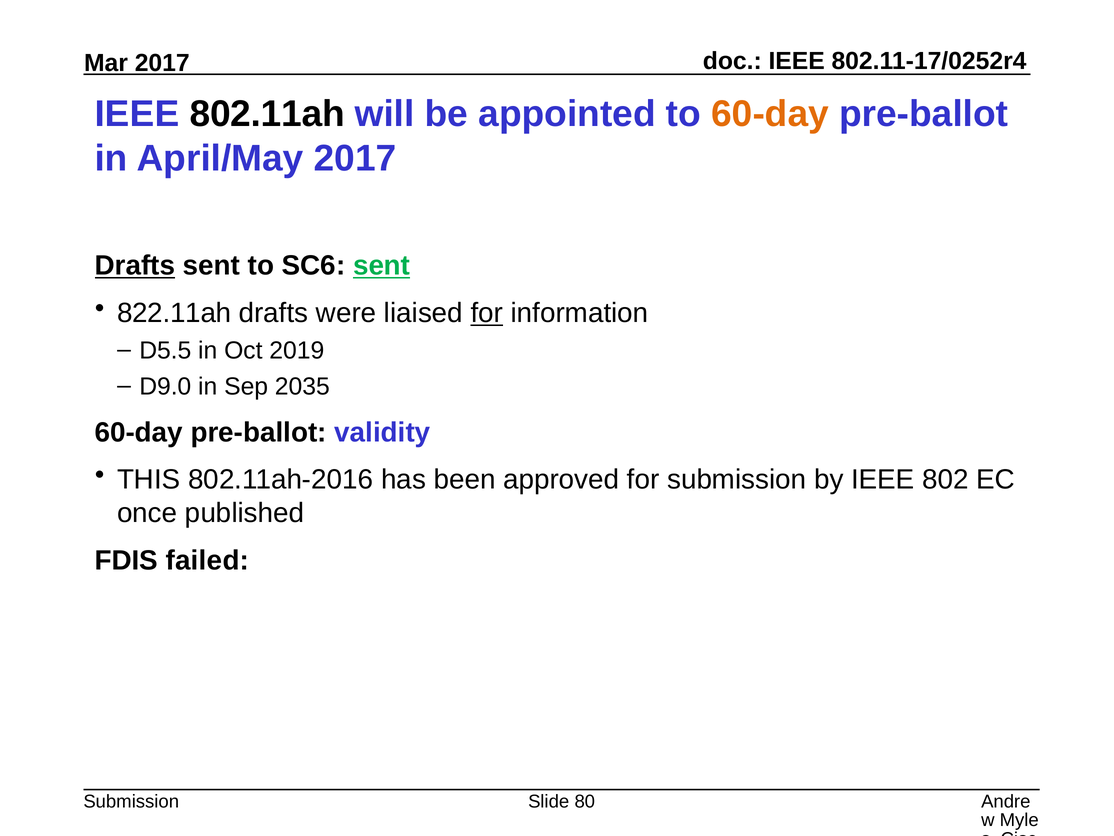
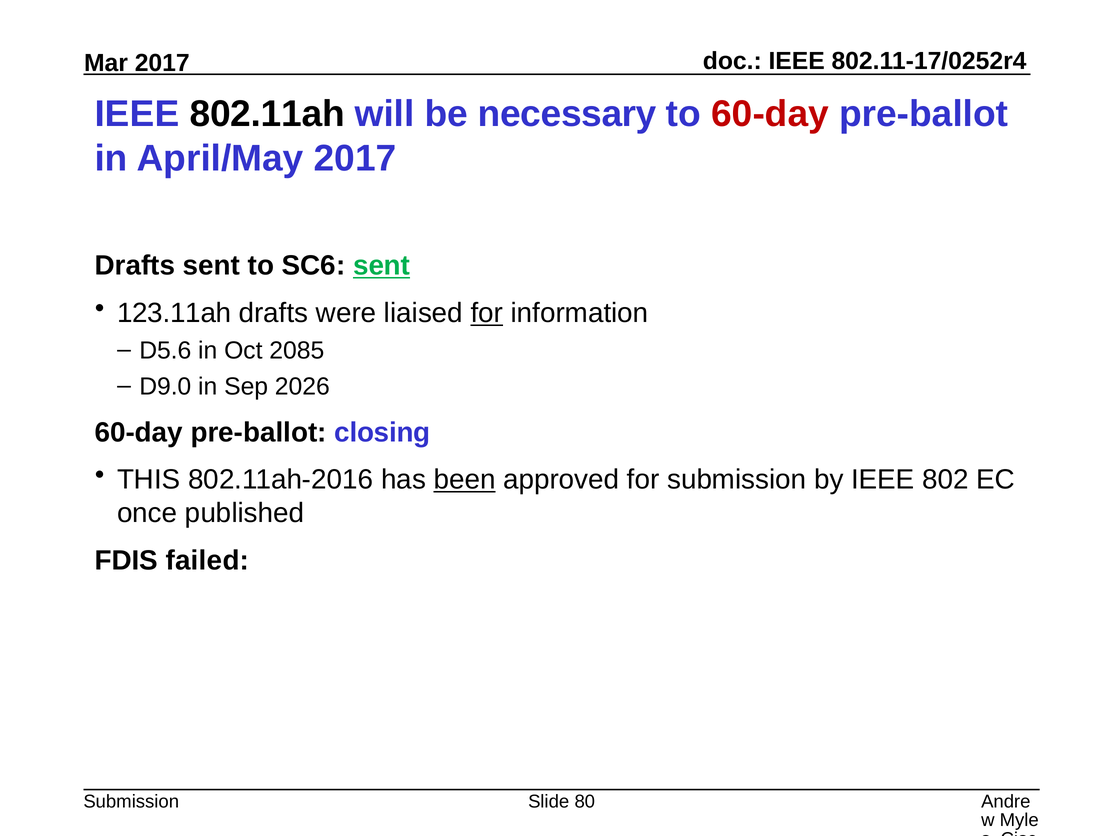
appointed: appointed -> necessary (567, 114)
60-day colour: orange -> red (770, 114)
Drafts underline: present -> none (135, 266)
822.11ah: 822.11ah -> 123.11ah (174, 313)
D5.5: D5.5 -> D5.6 (165, 351)
2019: 2019 -> 2085 (297, 351)
2035: 2035 -> 2026 (302, 386)
validity: validity -> closing (382, 432)
been underline: none -> present (465, 479)
